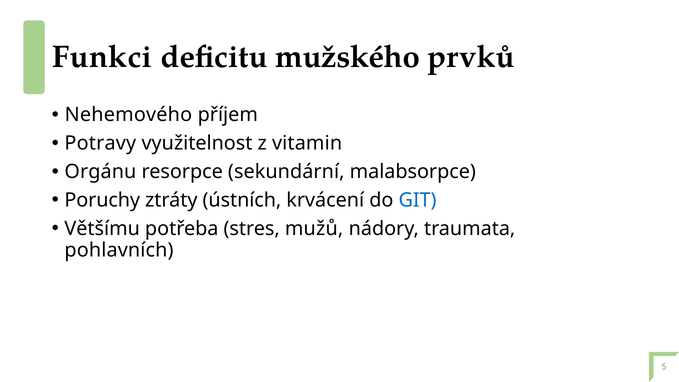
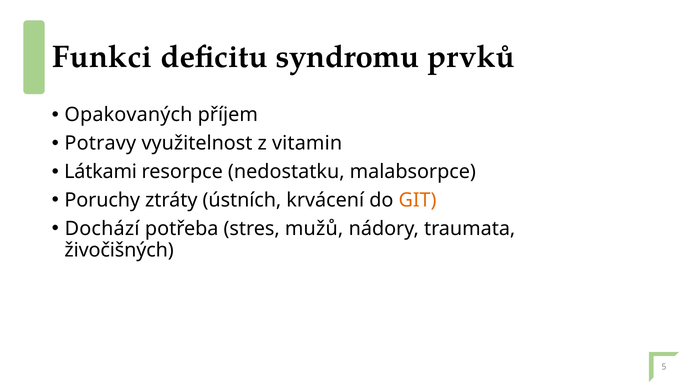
mužského: mužského -> syndromu (348, 57)
Nehemového: Nehemového -> Opakovaných (128, 115)
Orgánu: Orgánu -> Látkami (101, 172)
sekundární: sekundární -> nedostatku (286, 172)
GIT colour: blue -> orange (418, 200)
Většímu: Většímu -> Dochází (102, 229)
pohlavních: pohlavních -> živočišných (119, 250)
